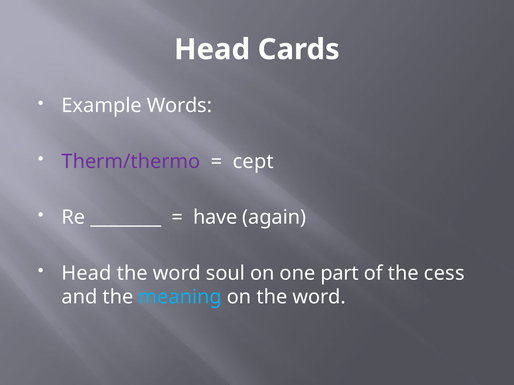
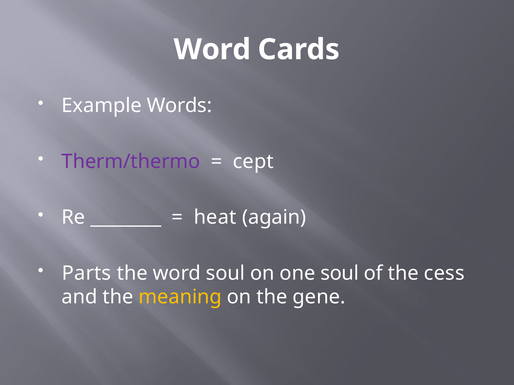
Head: Head -> Word (212, 50)
have: have -> heat (215, 218)
Head: Head -> Parts (87, 274)
one part: part -> soul (340, 274)
meaning colour: light blue -> yellow (180, 297)
on the word: word -> gene (319, 297)
